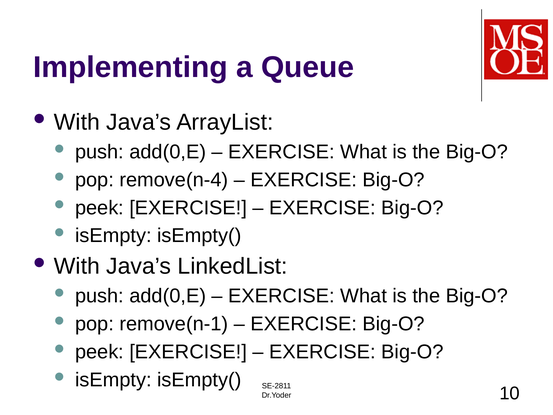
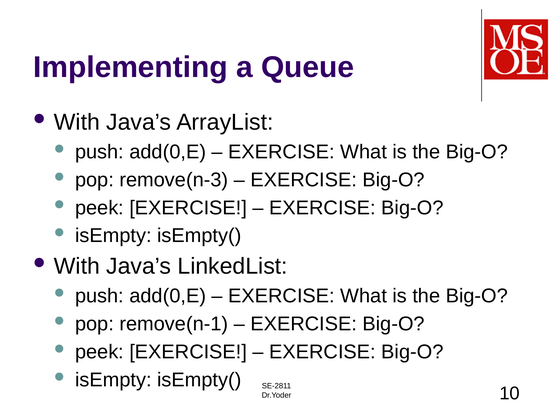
remove(n-4: remove(n-4 -> remove(n-3 (174, 180)
